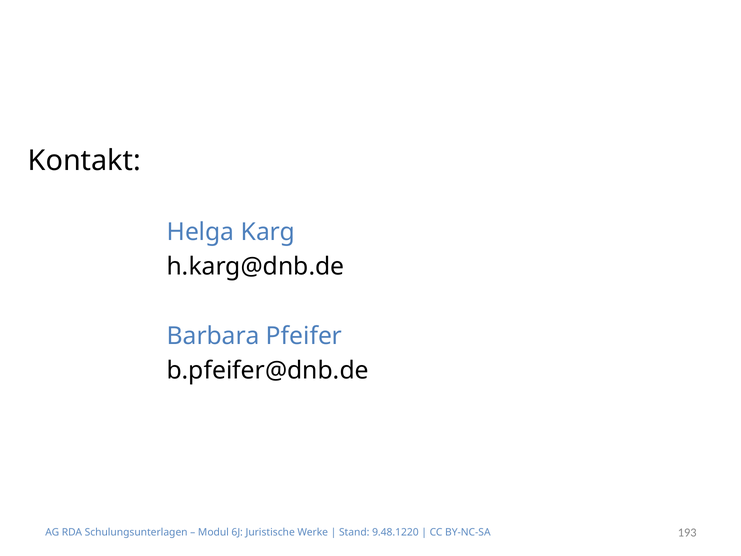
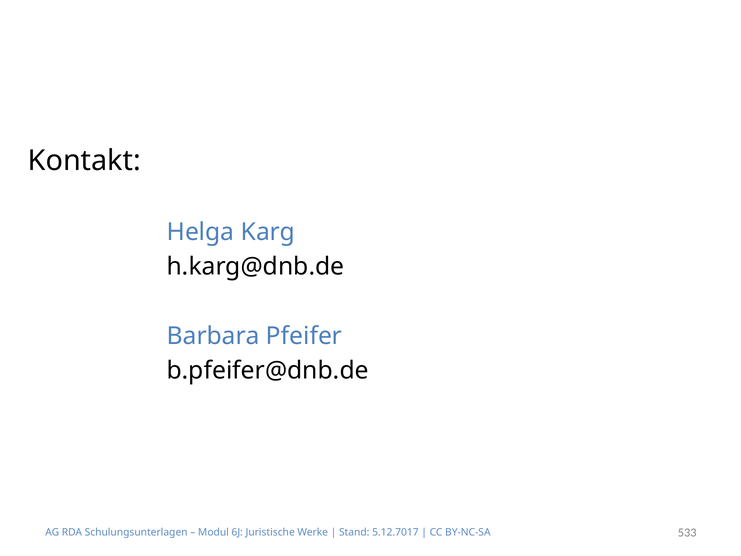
9.48.1220: 9.48.1220 -> 5.12.7017 (395, 532)
193: 193 -> 533 (687, 532)
